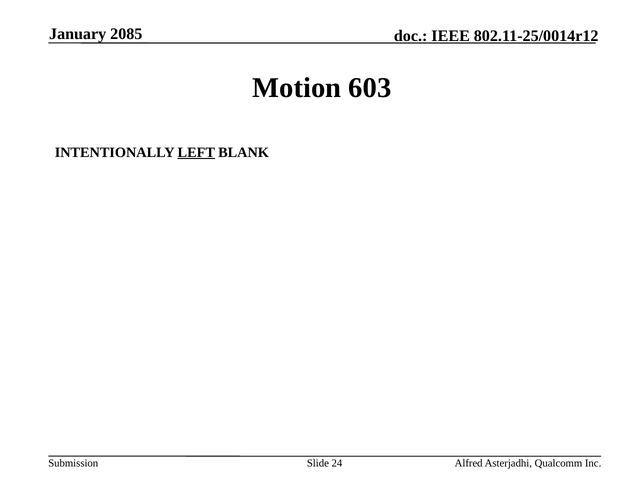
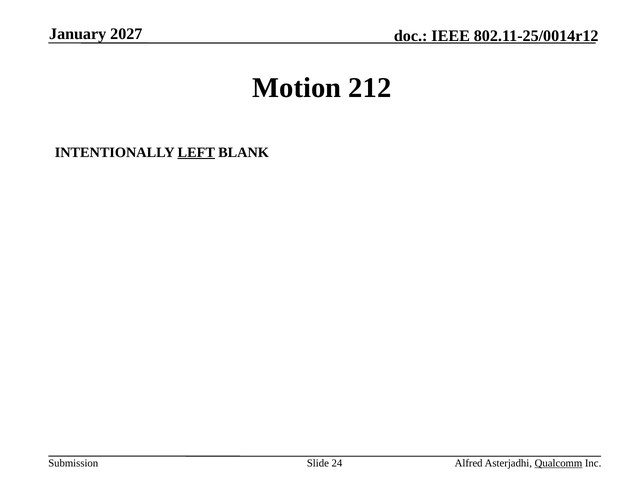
2085: 2085 -> 2027 (126, 34)
603: 603 -> 212 (370, 88)
Qualcomm underline: none -> present (558, 463)
